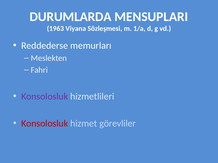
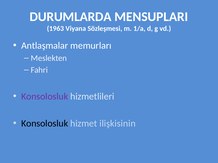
Reddederse: Reddederse -> Antlaşmalar (45, 46)
Konsolosluk colour: red -> black (45, 124)
görevliler: görevliler -> ilişkisinin (118, 124)
